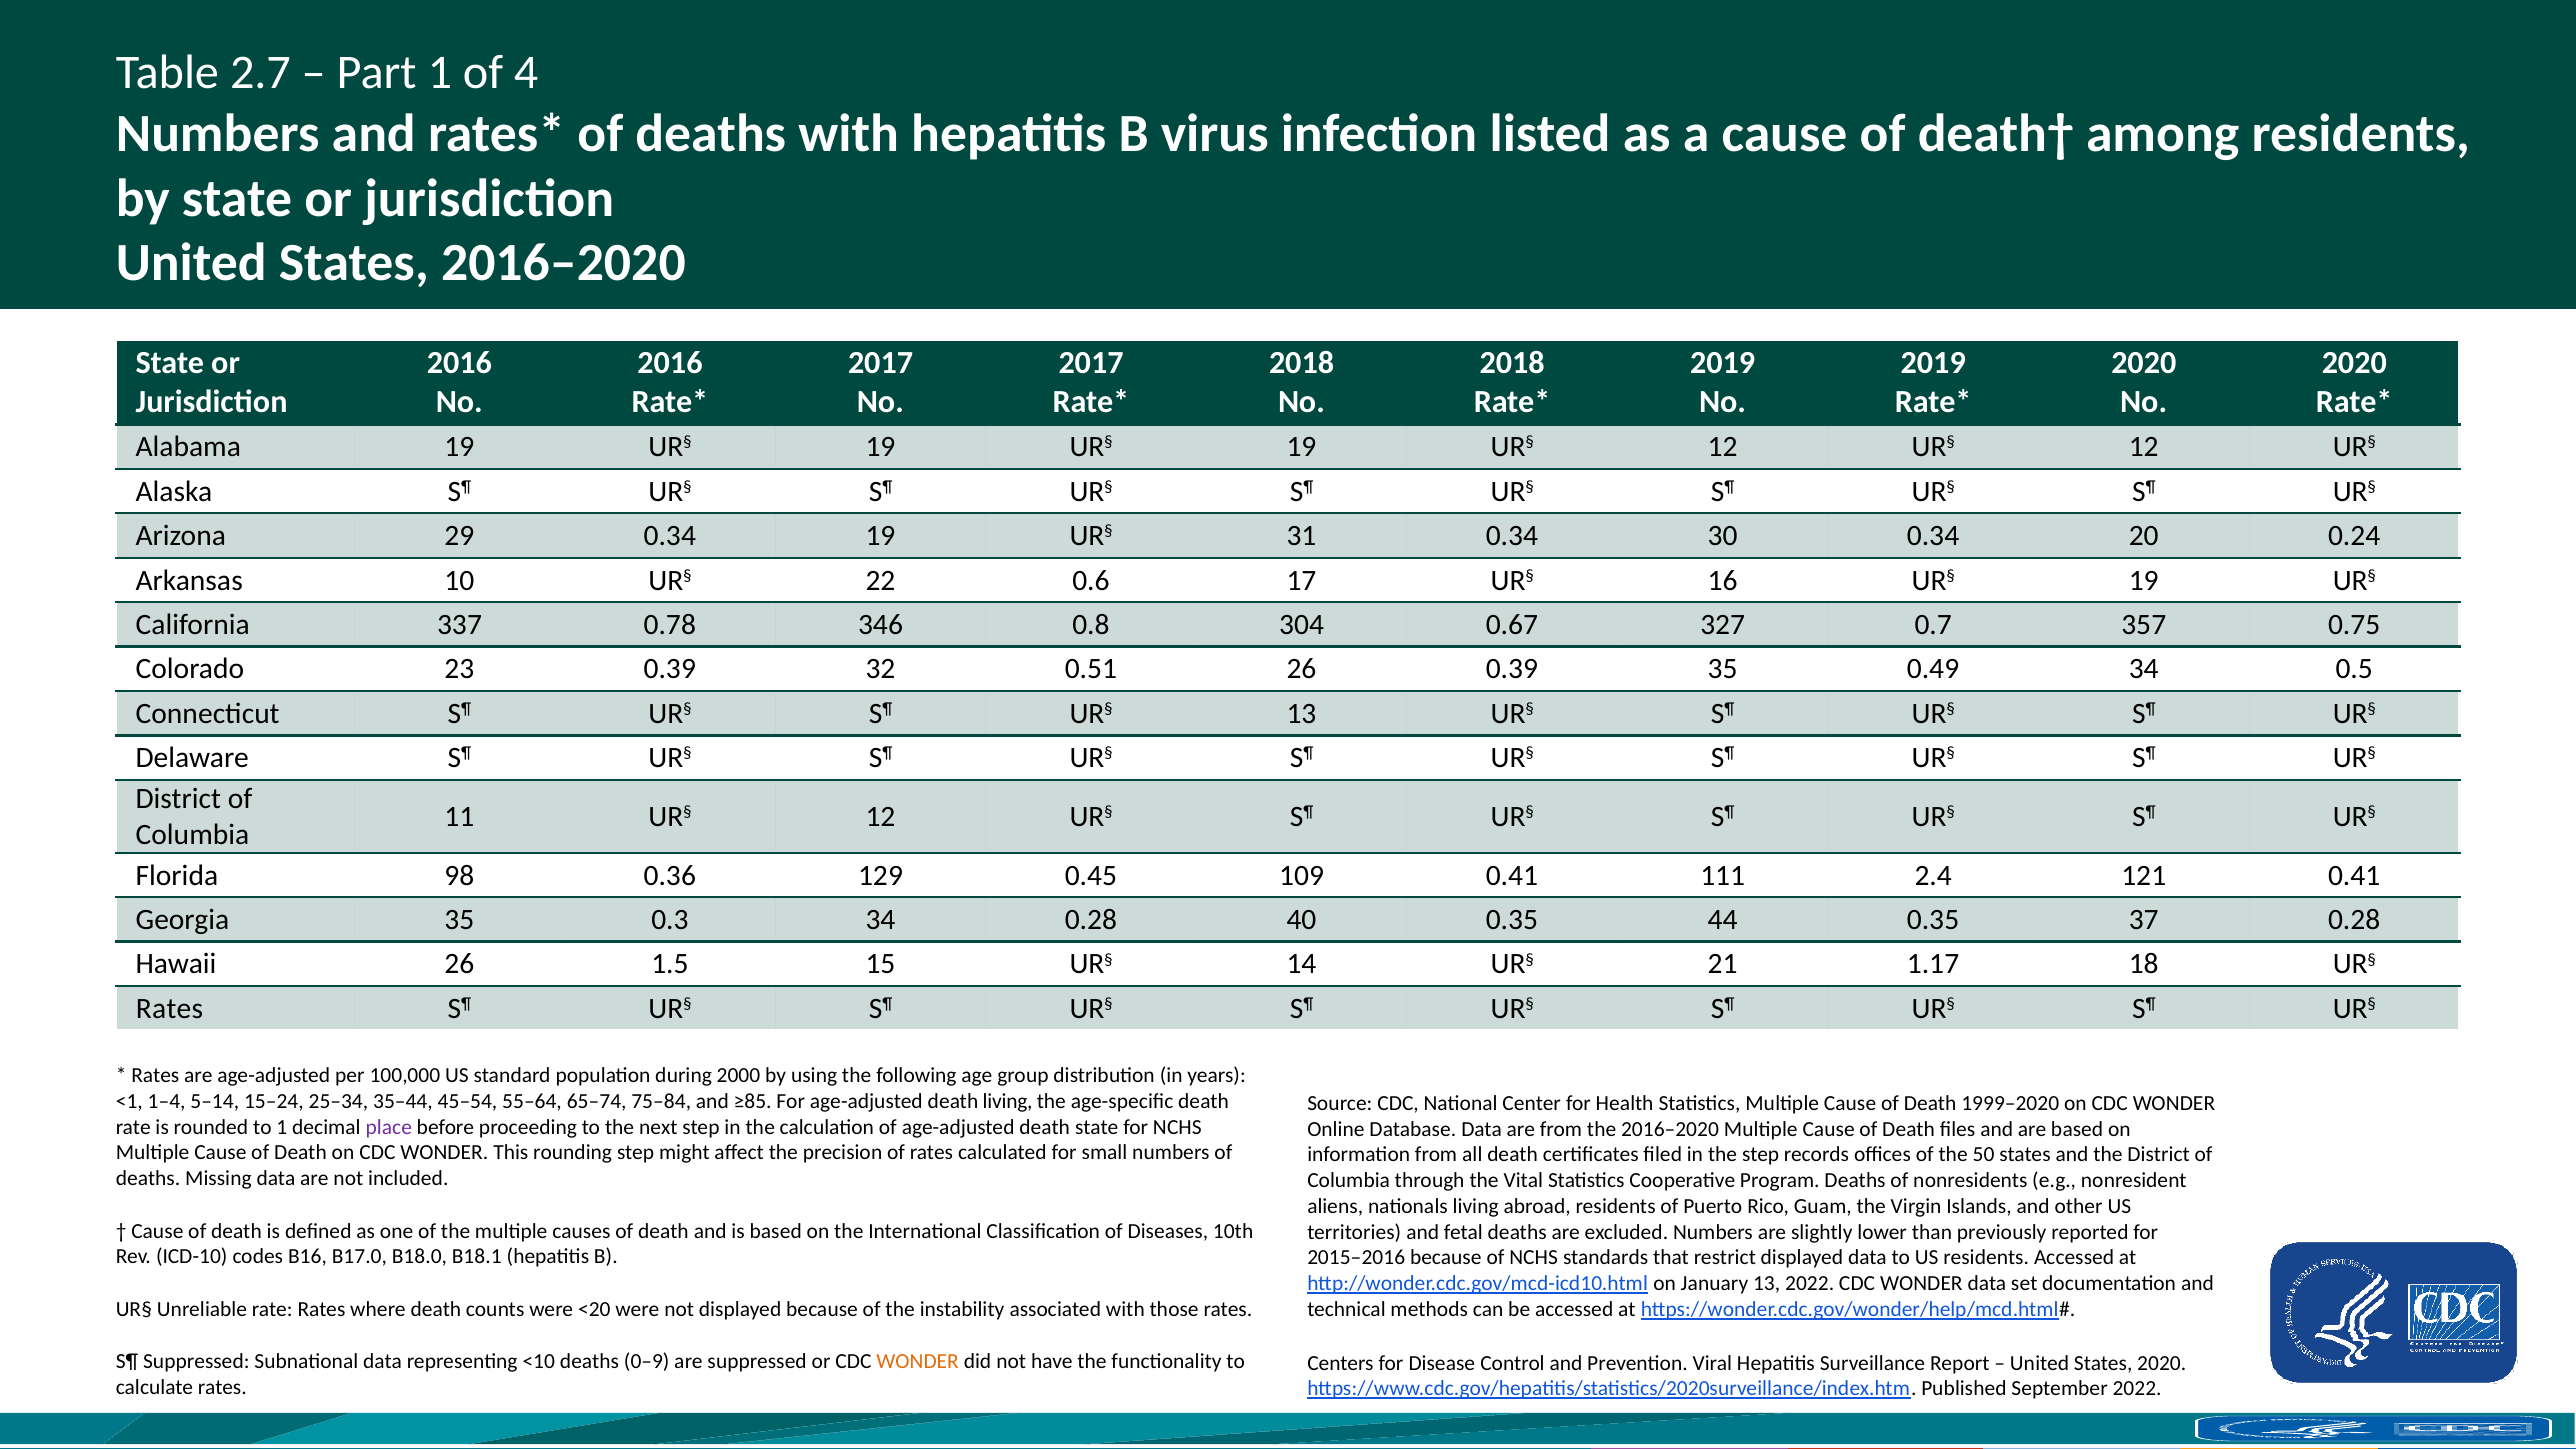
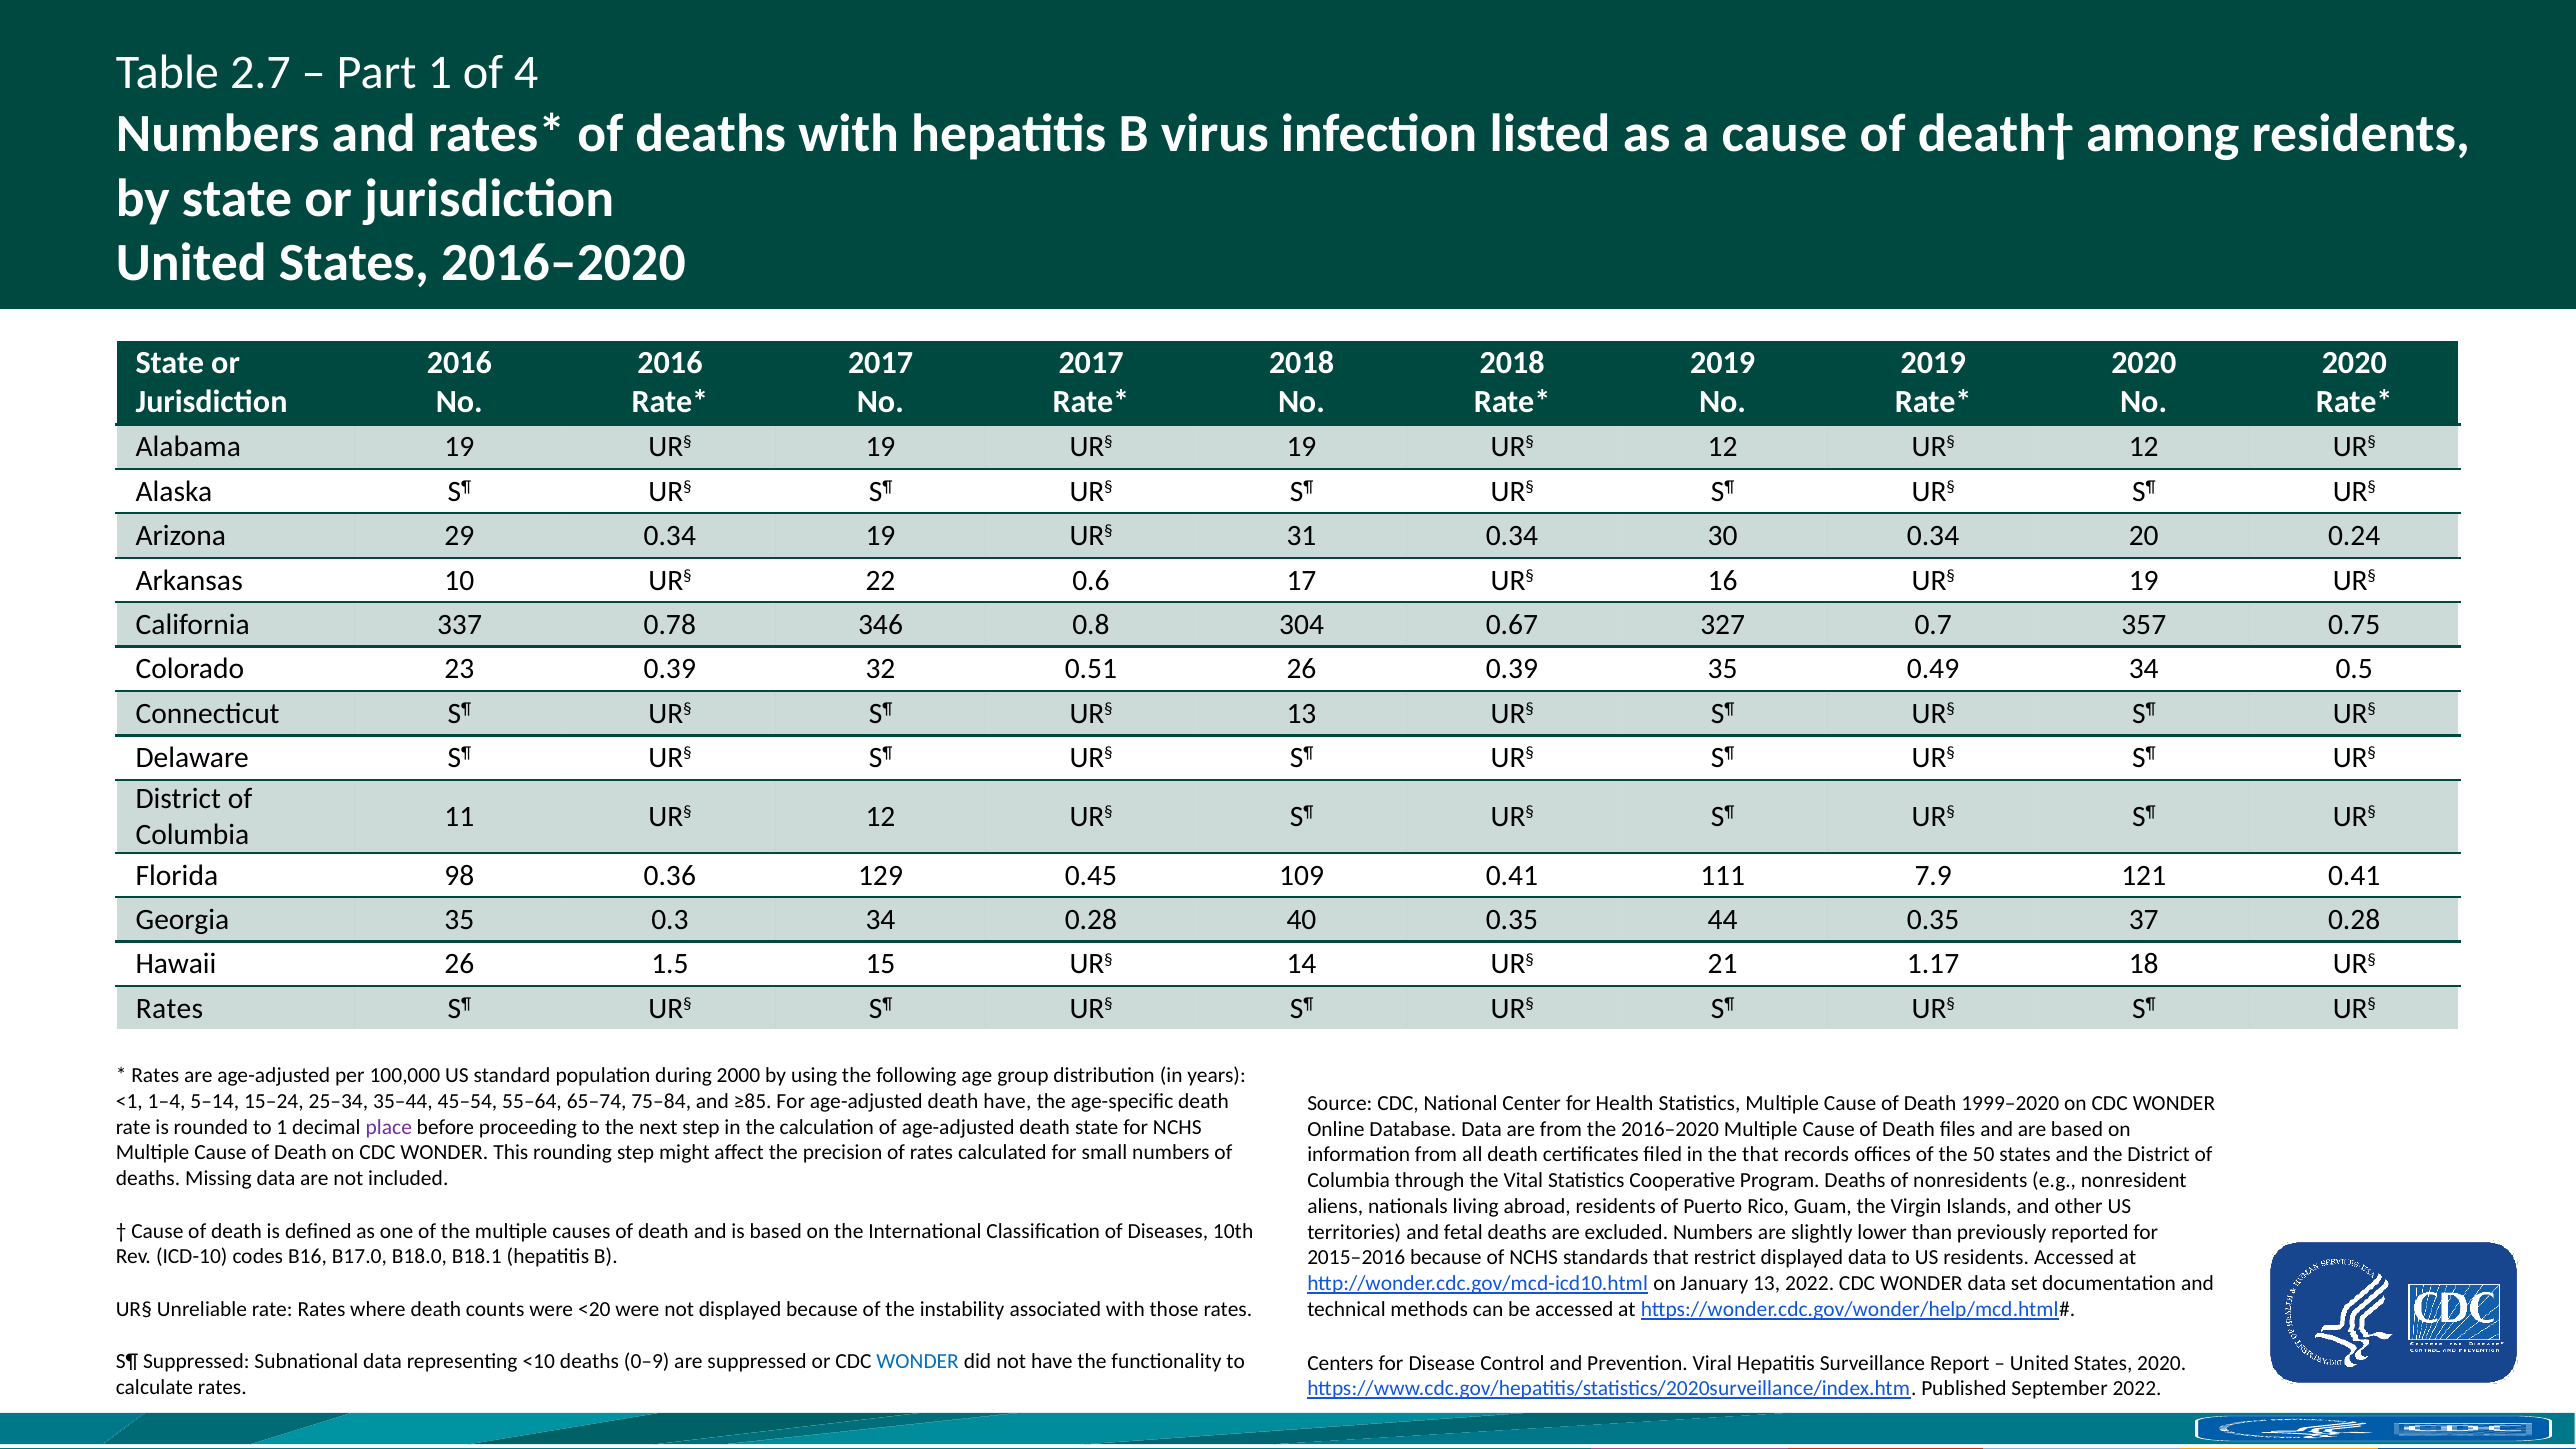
2.4: 2.4 -> 7.9 (1933, 875)
death living: living -> have (1007, 1101)
the step: step -> that (1760, 1155)
WONDER colour: orange -> blue (918, 1362)
